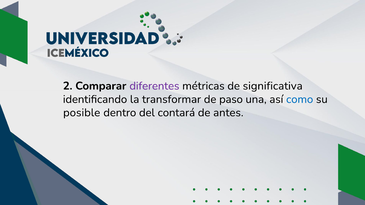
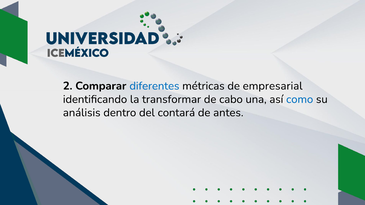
diferentes colour: purple -> blue (154, 86)
significativa: significativa -> empresarial (273, 86)
paso: paso -> cabo (231, 99)
posible: posible -> análisis (82, 113)
